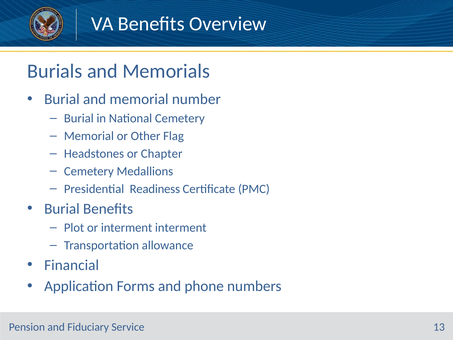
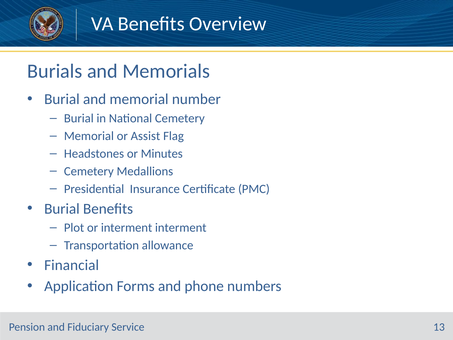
Other: Other -> Assist (145, 136)
Chapter: Chapter -> Minutes (162, 153)
Readiness: Readiness -> Insurance (155, 189)
